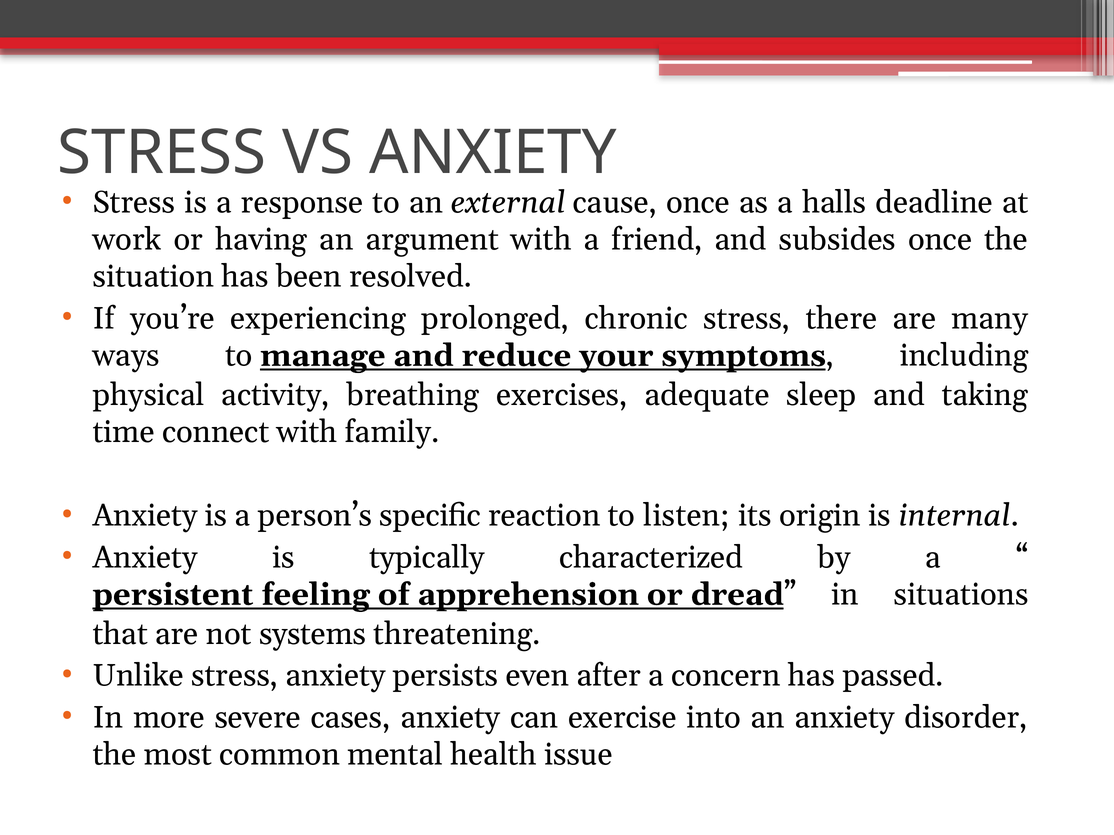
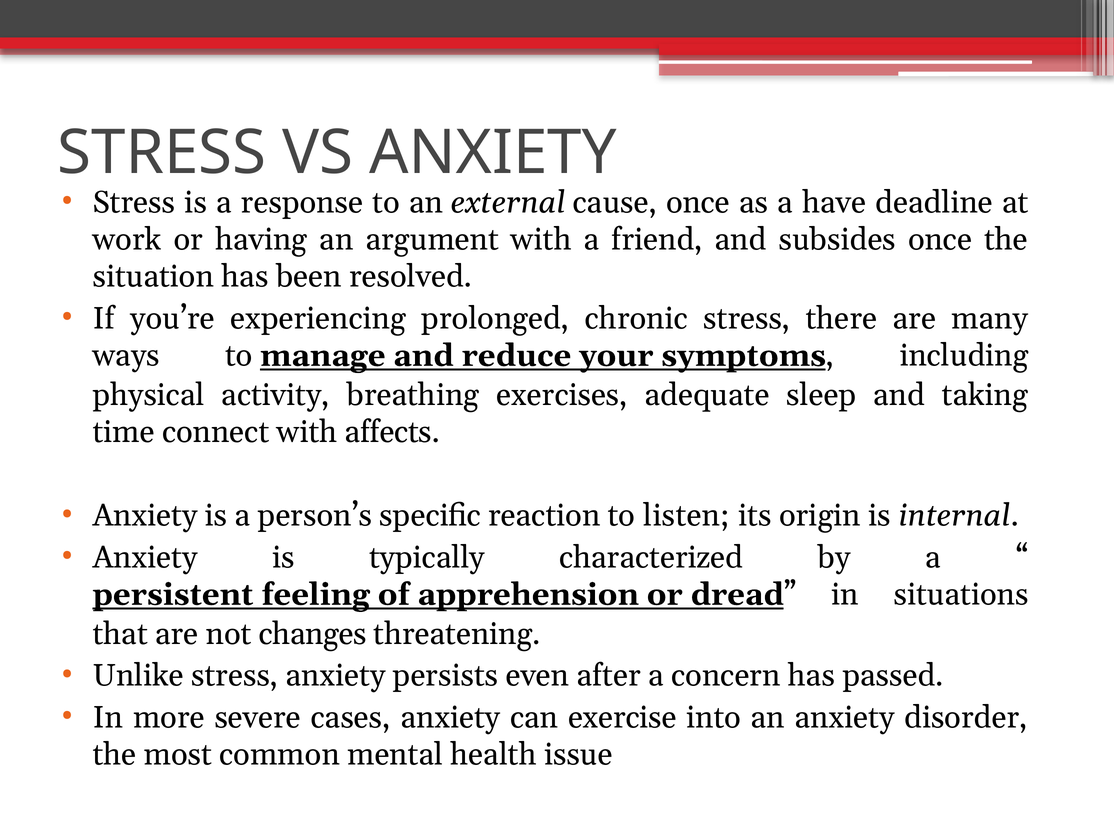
halls: halls -> have (834, 203)
family: family -> affects (392, 432)
systems: systems -> changes (313, 634)
